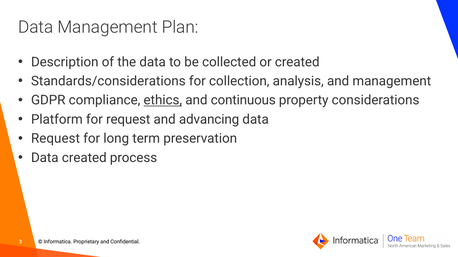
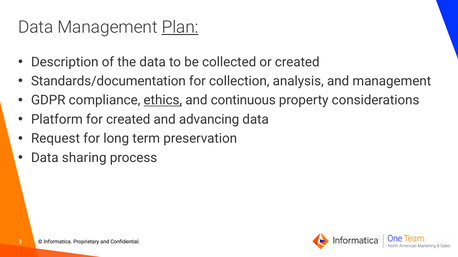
Plan underline: none -> present (180, 27)
Standards/considerations: Standards/considerations -> Standards/documentation (108, 81)
for request: request -> created (128, 120)
Data created: created -> sharing (84, 158)
